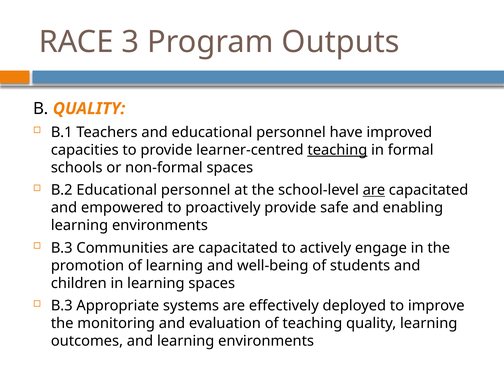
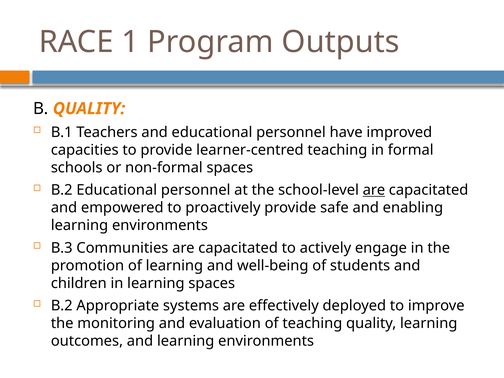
3: 3 -> 1 (130, 42)
teaching underline: present -> none (337, 150)
B.3: B.3 -> B.2 (62, 306)
